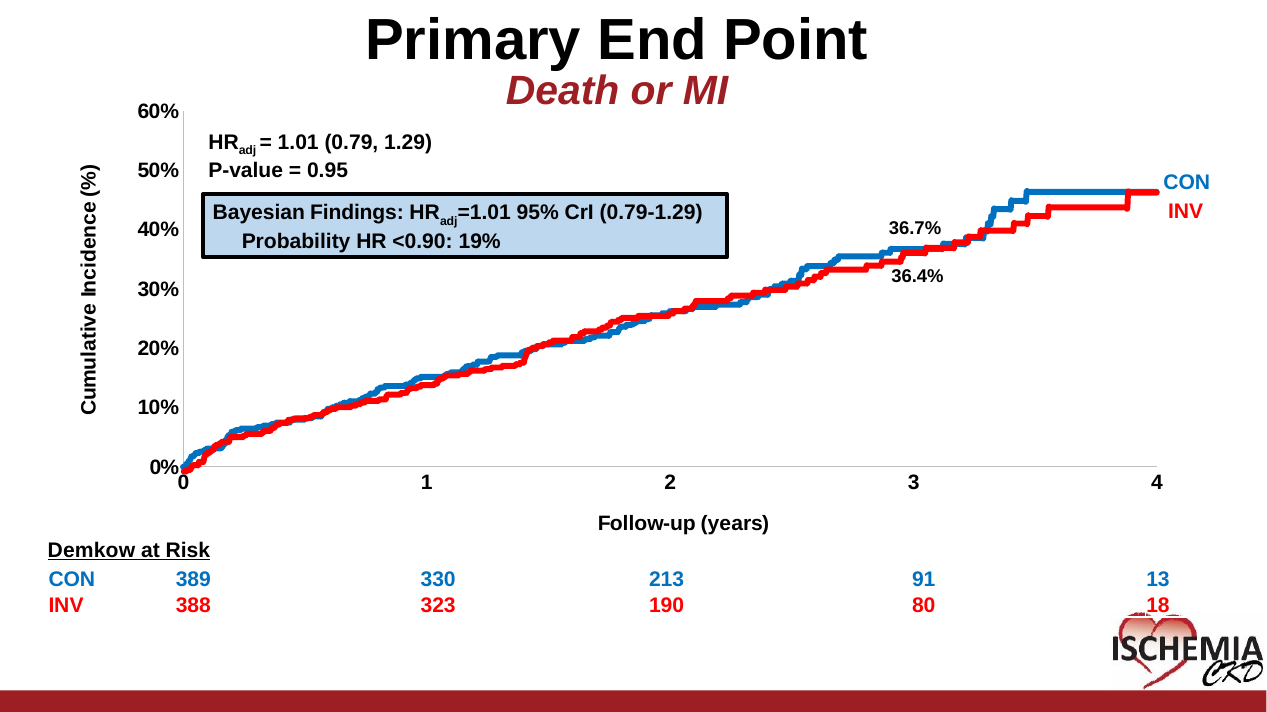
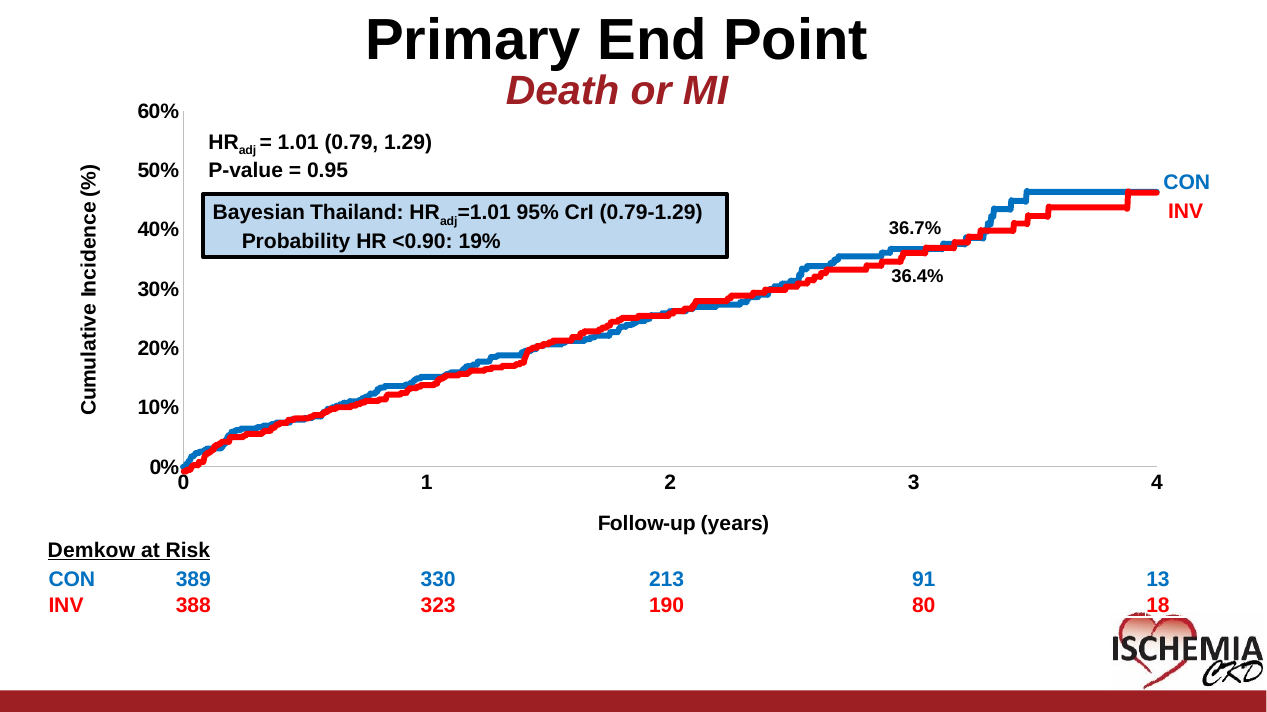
Findings: Findings -> Thailand (357, 213)
